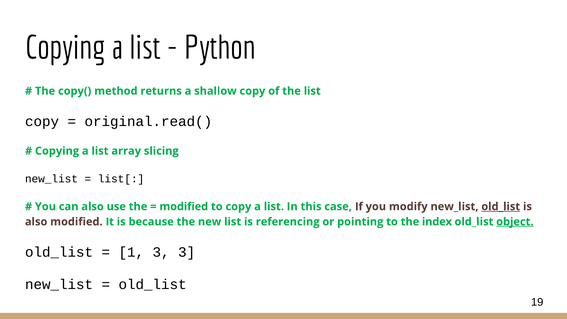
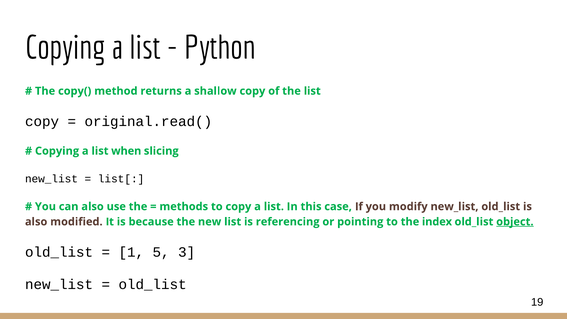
array: array -> when (126, 151)
modified: modified -> methods (184, 207)
old_list underline: present -> none (501, 207)
1 3: 3 -> 5 (161, 252)
